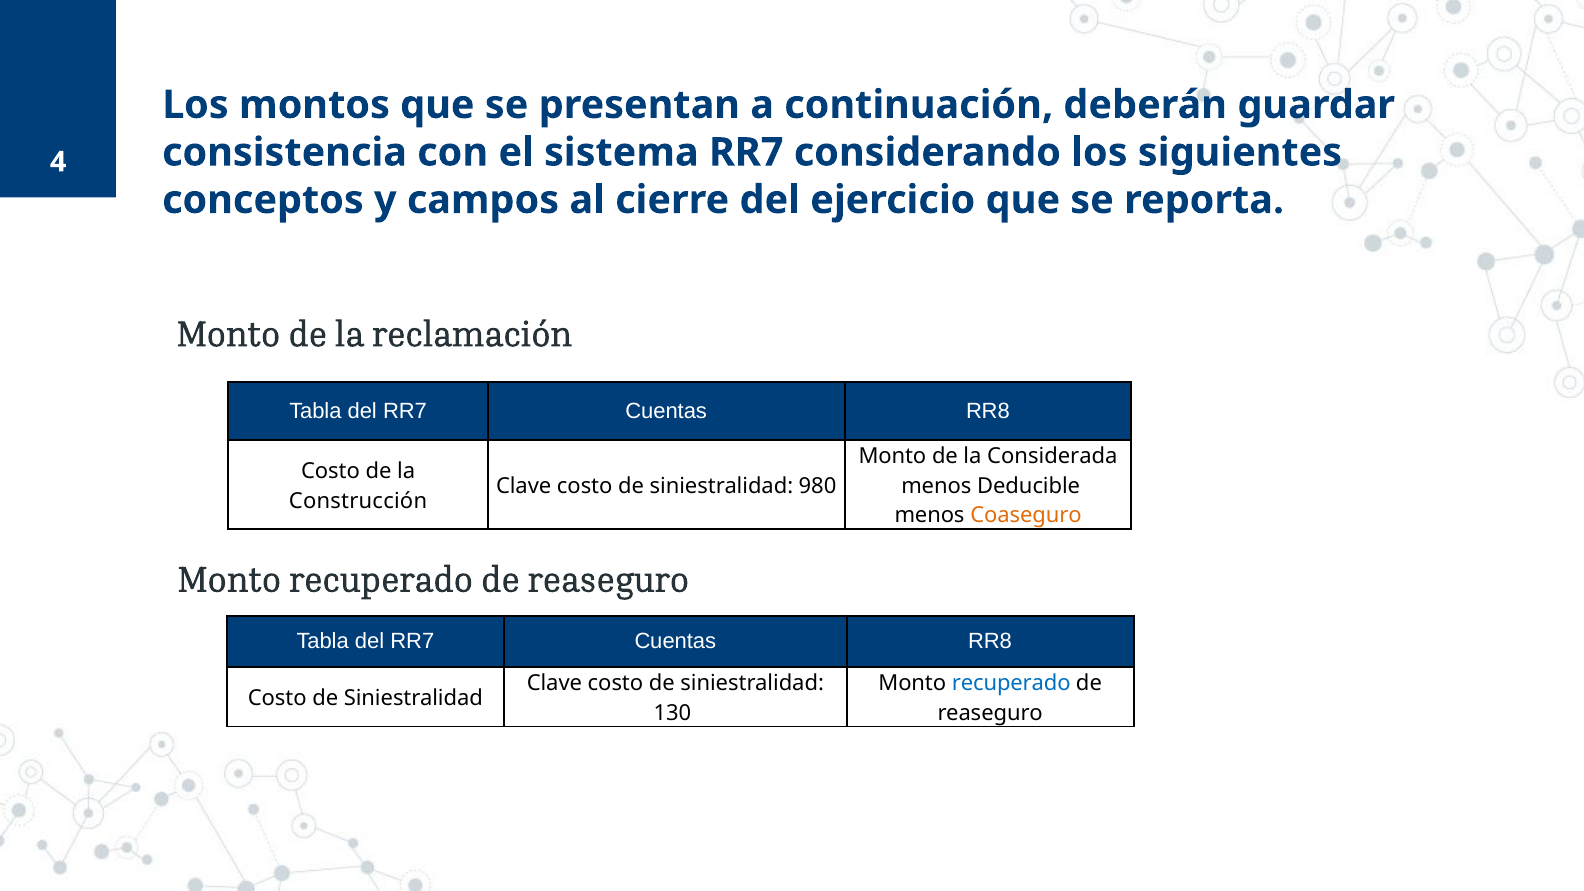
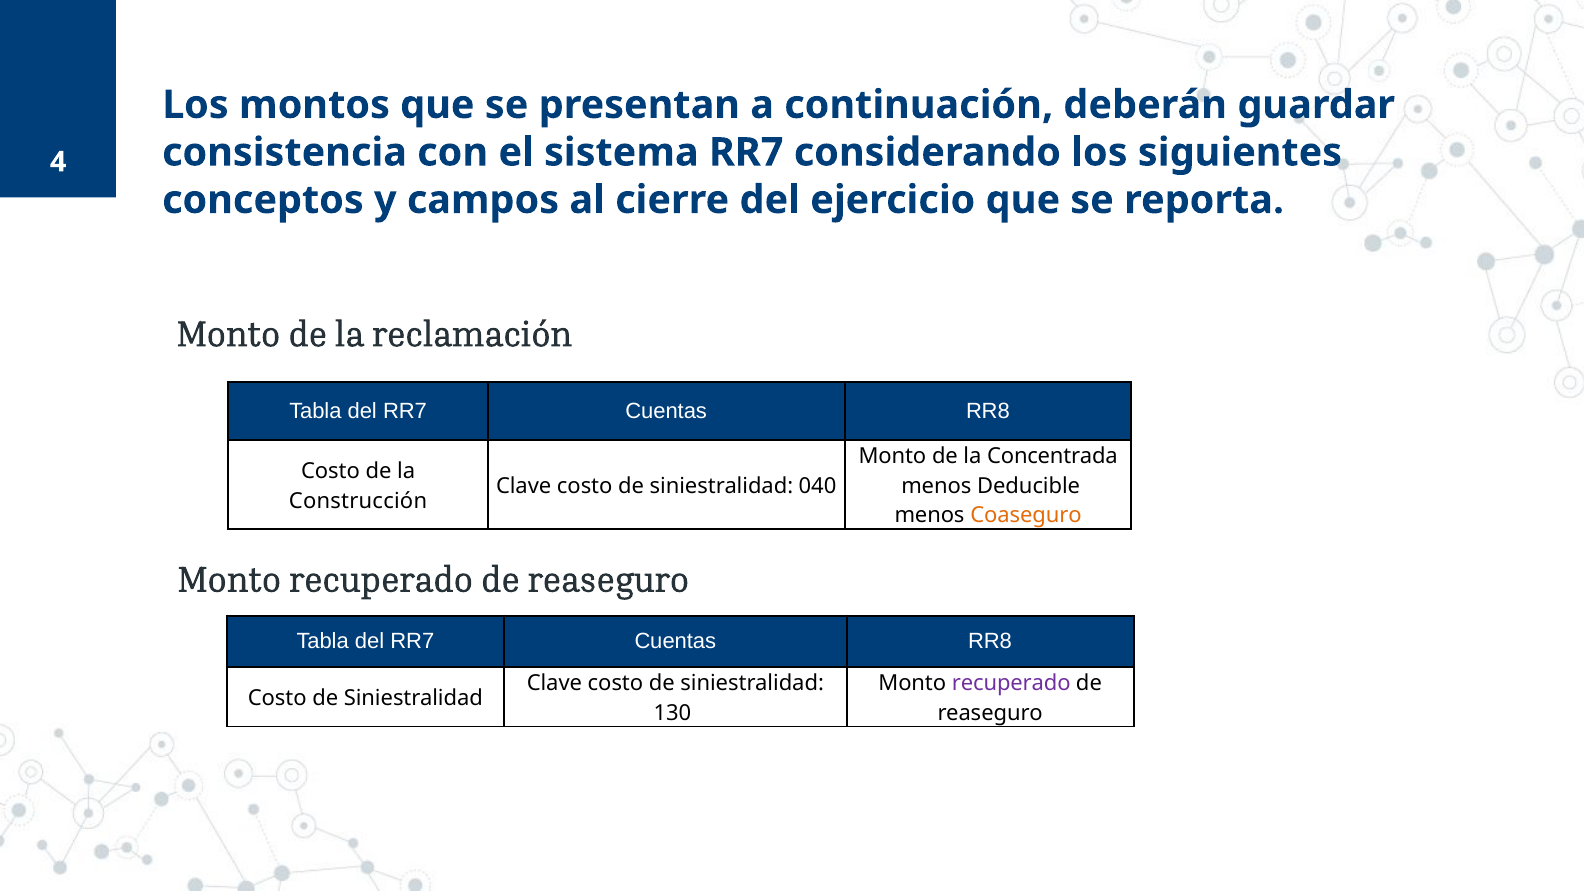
Considerada: Considerada -> Concentrada (1052, 456)
980: 980 -> 040 (818, 486)
recuperado colour: blue -> purple (1011, 683)
